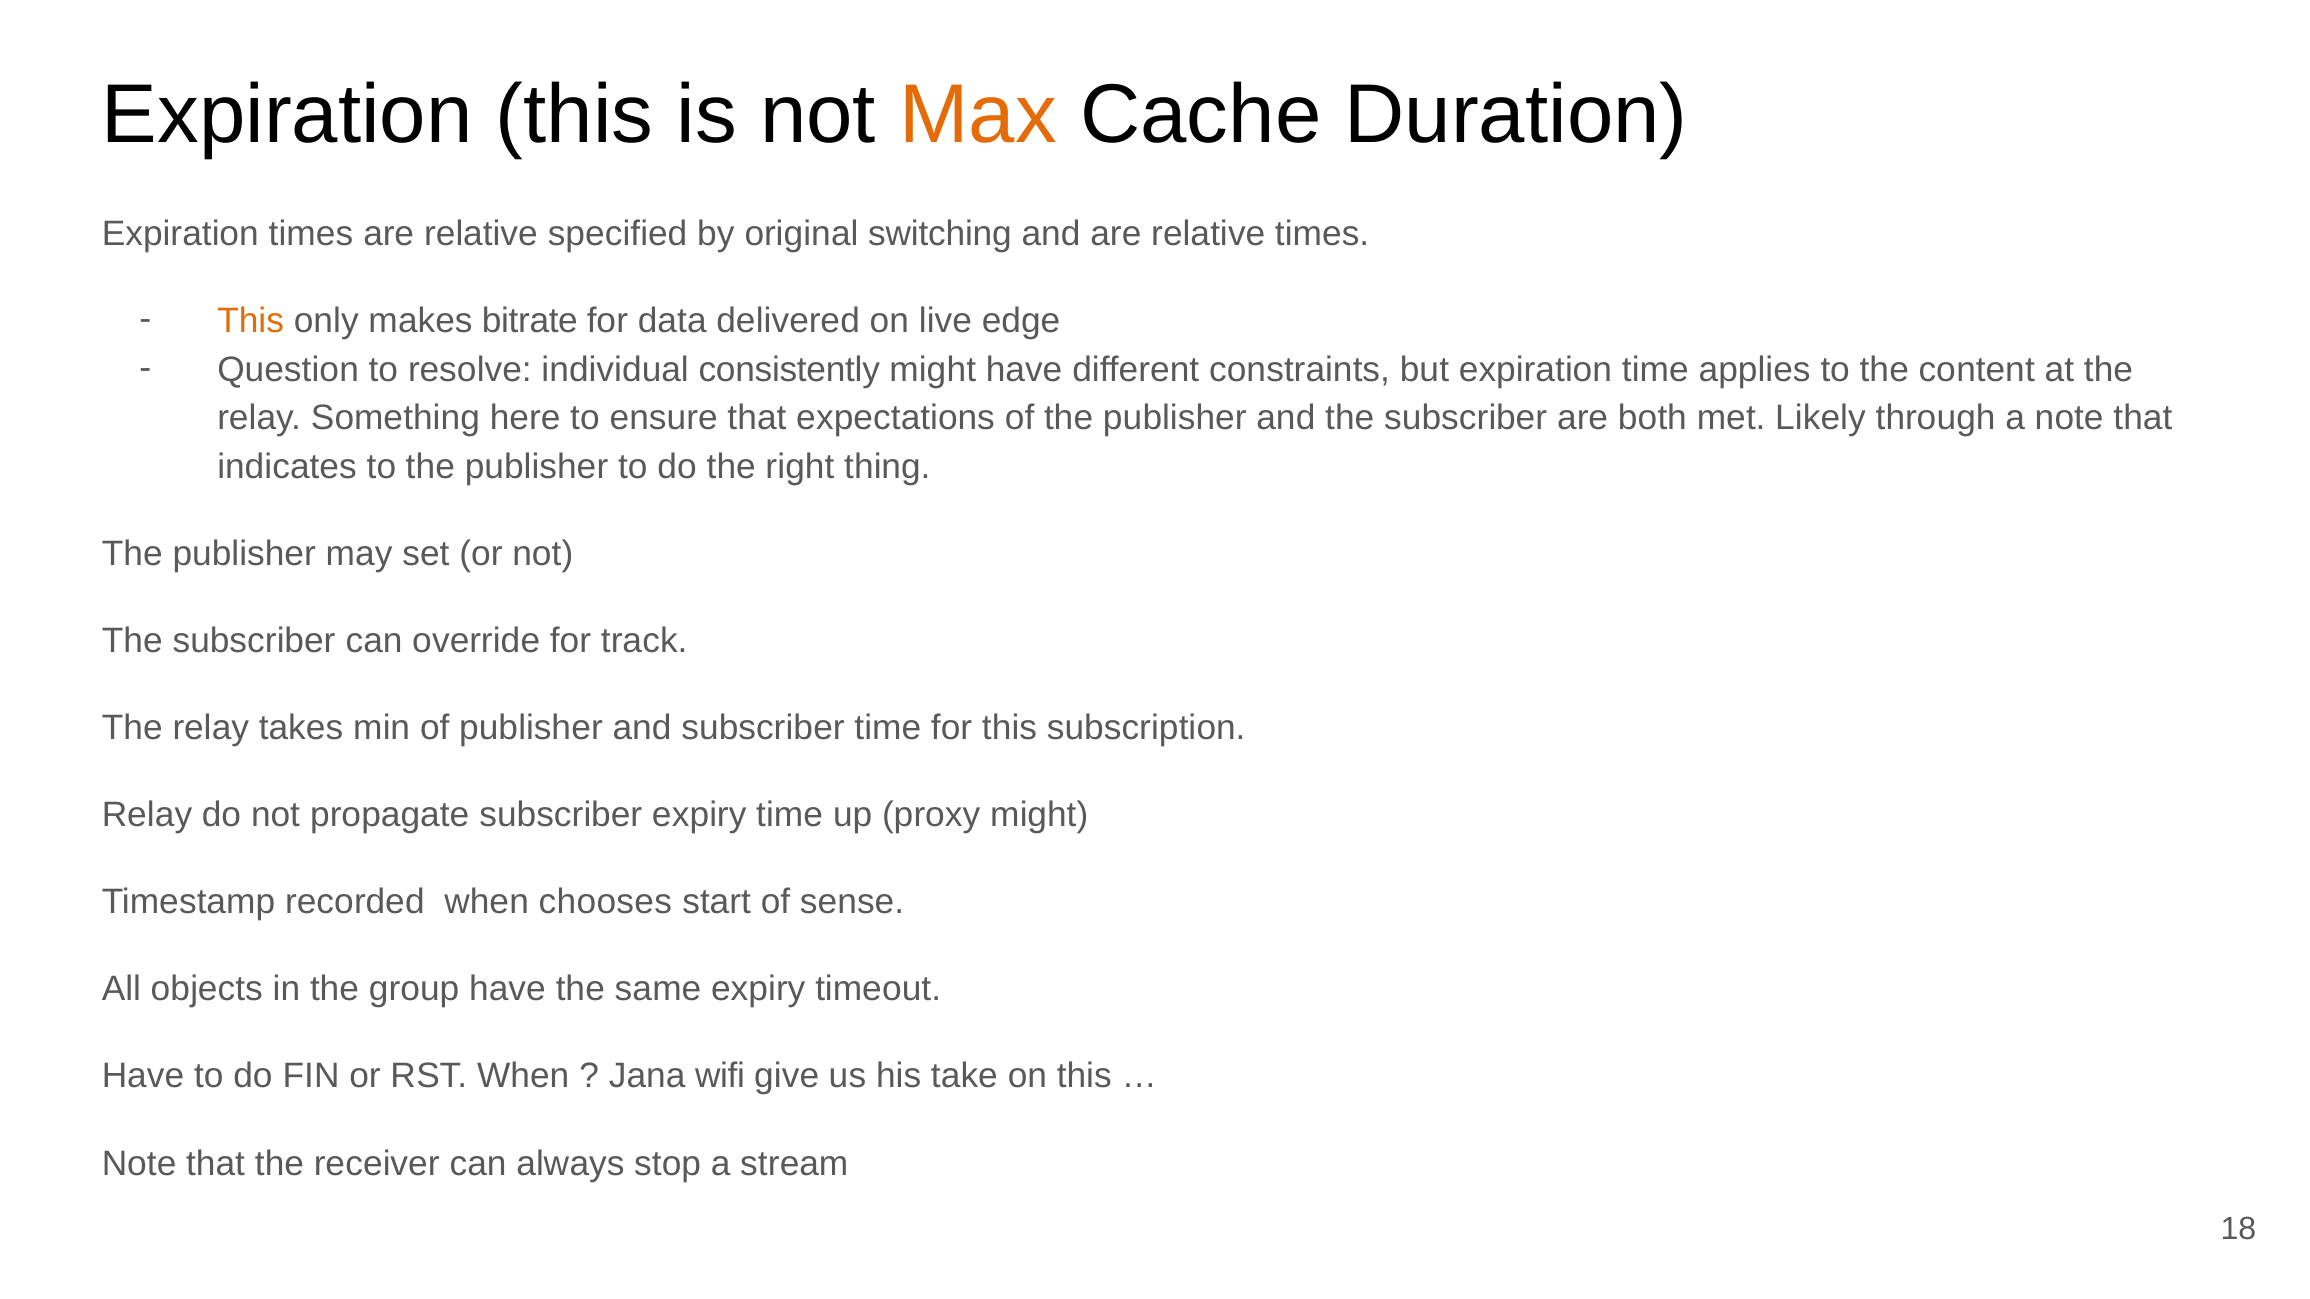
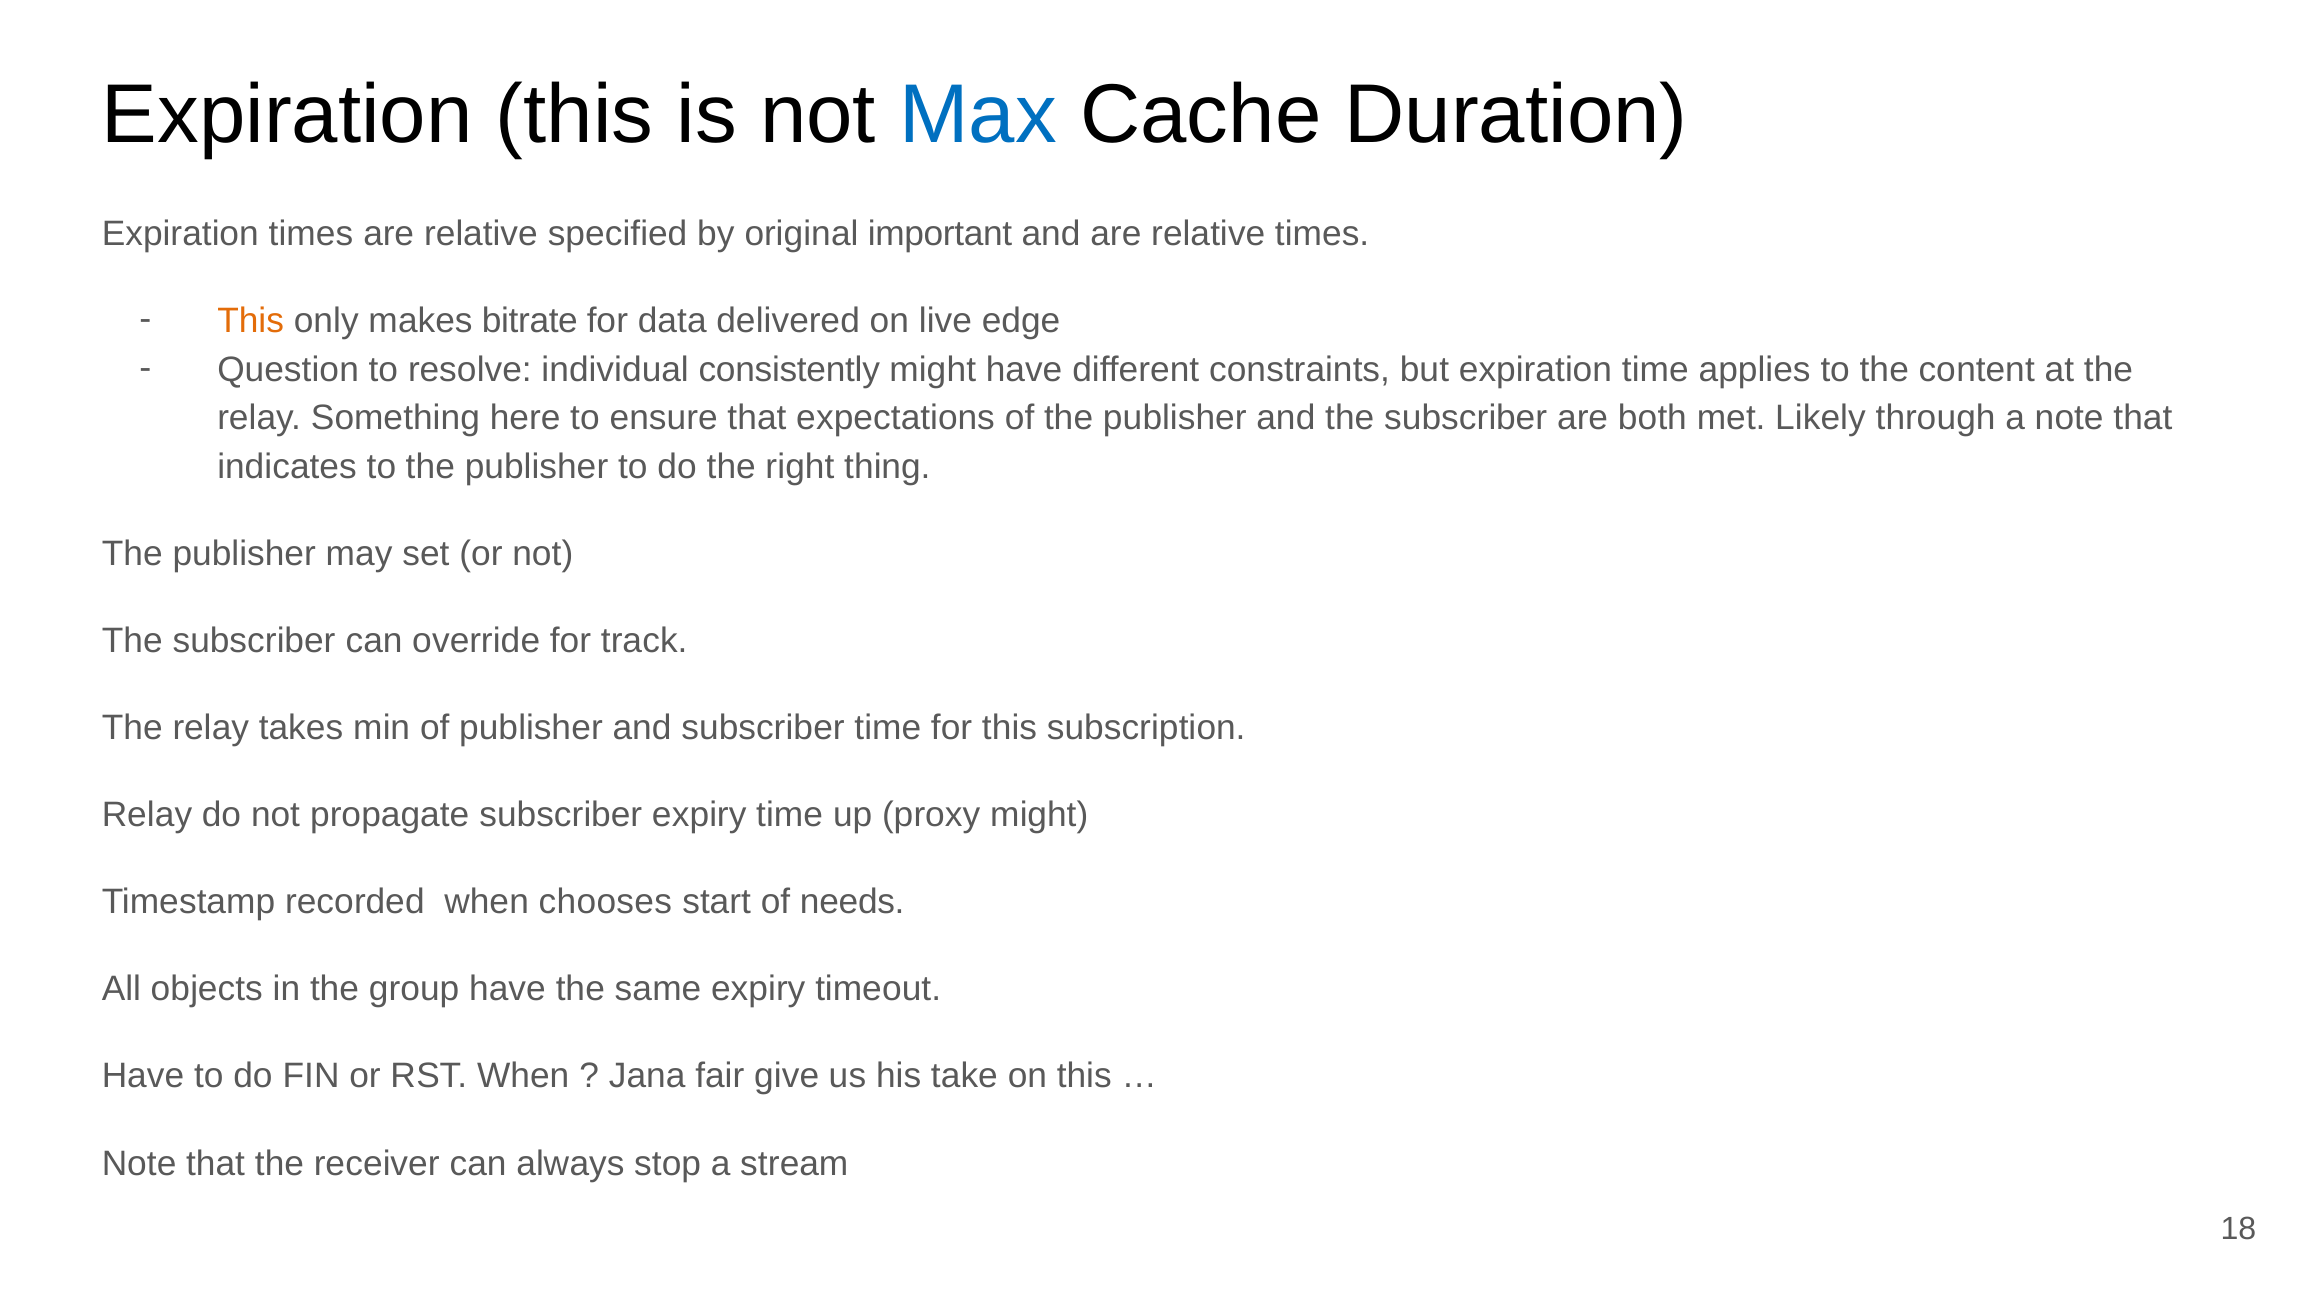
Max colour: orange -> blue (978, 115)
switching: switching -> important (940, 234)
sense: sense -> needs (852, 902)
wifi: wifi -> fair (720, 1077)
